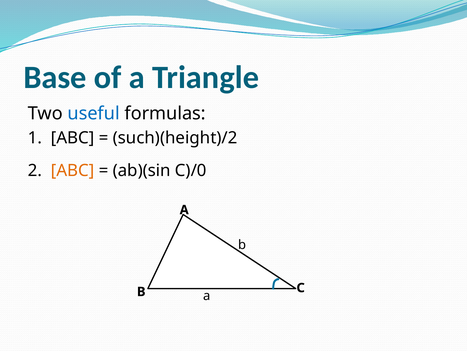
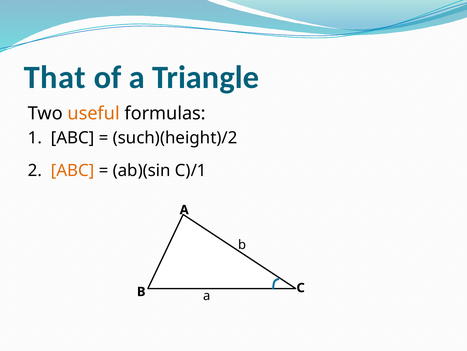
Base: Base -> That (55, 77)
useful colour: blue -> orange (94, 113)
C)/0: C)/0 -> C)/1 (191, 170)
